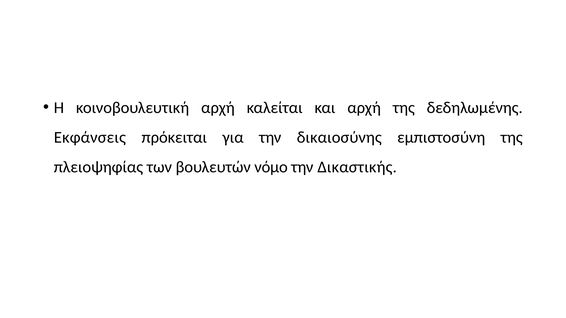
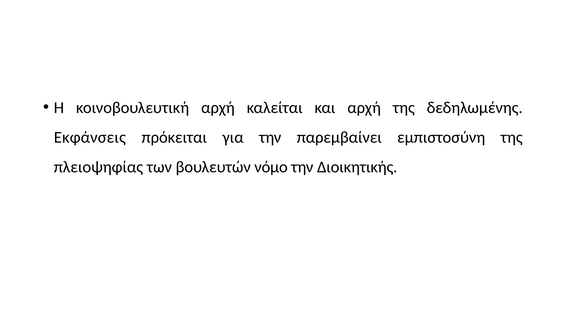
δικαιοσύνης: δικαιοσύνης -> παρεμβαίνει (339, 138)
Δικαστικής: Δικαστικής -> Διοικητικής (357, 167)
